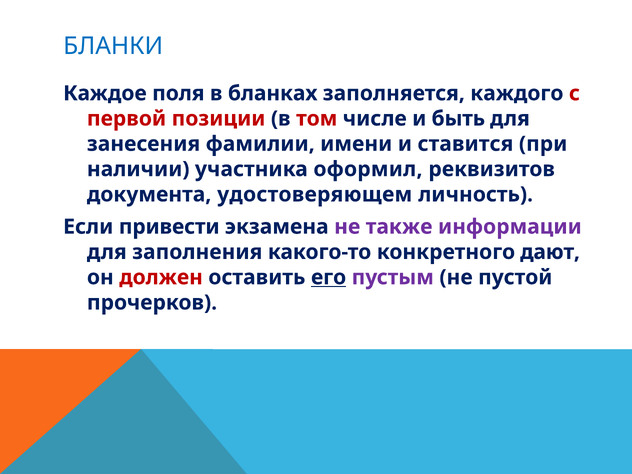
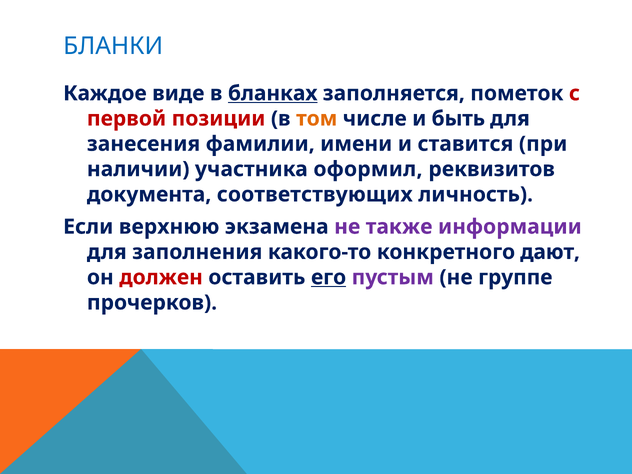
поля: поля -> виде (178, 93)
бланках underline: none -> present (273, 93)
каждого: каждого -> пометок (517, 93)
том colour: red -> orange (317, 119)
удостоверяющем: удостоверяющем -> соответствующих (315, 194)
привести: привести -> верхнюю (169, 227)
пустой: пустой -> группе (515, 277)
